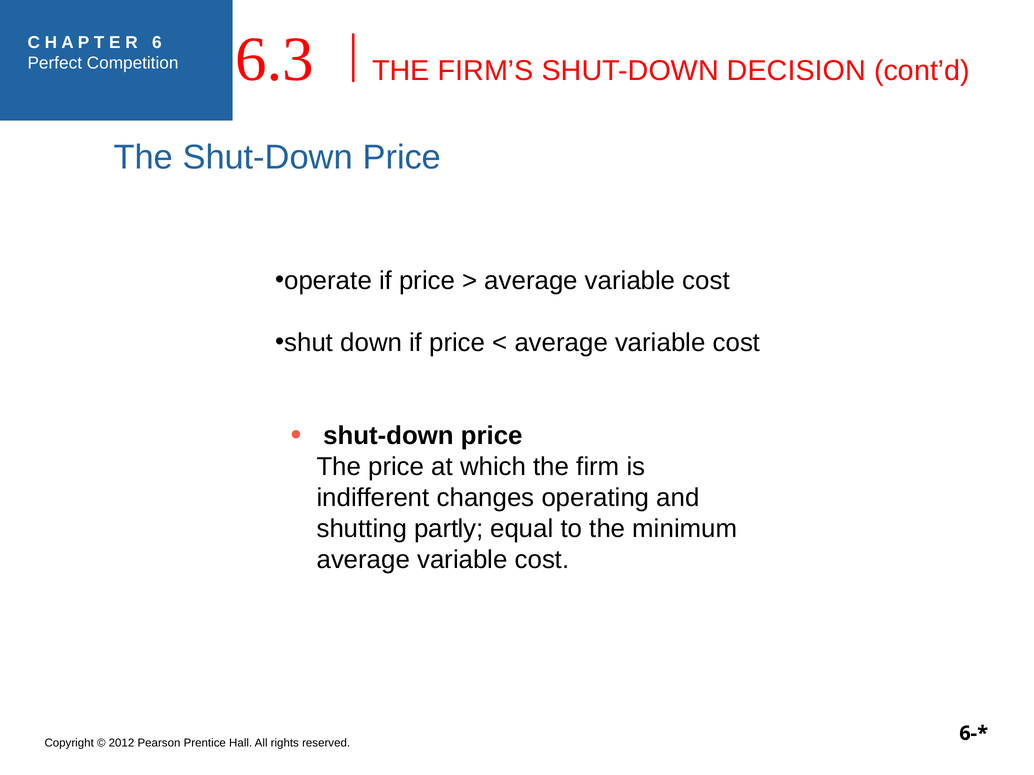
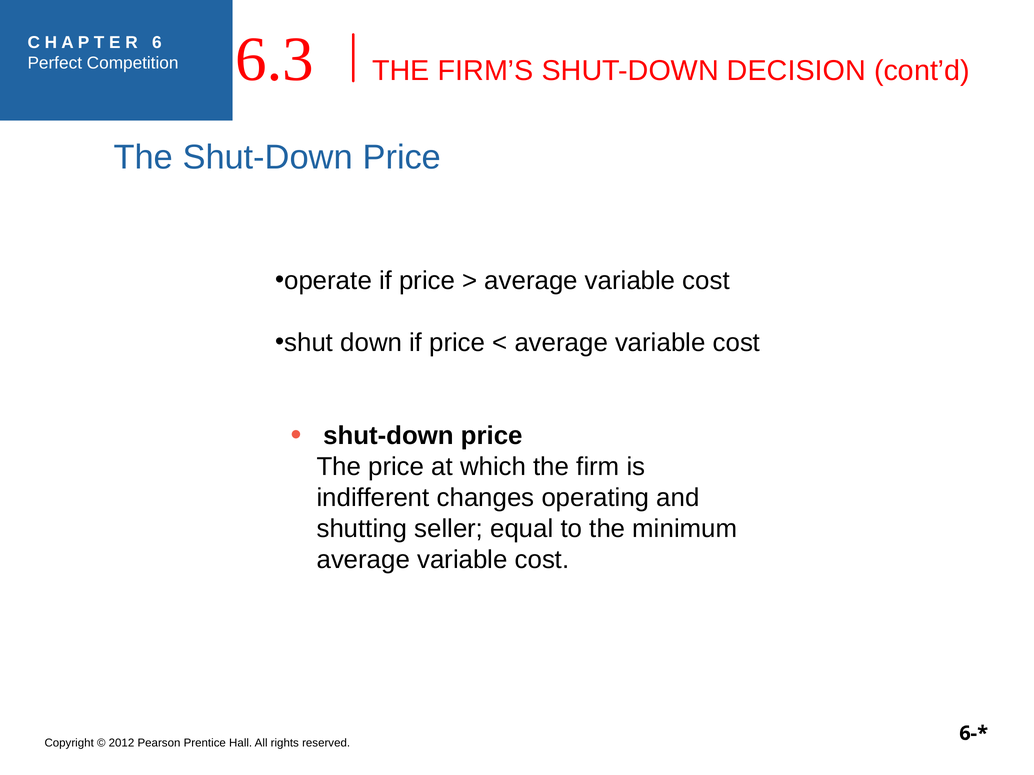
partly: partly -> seller (449, 529)
